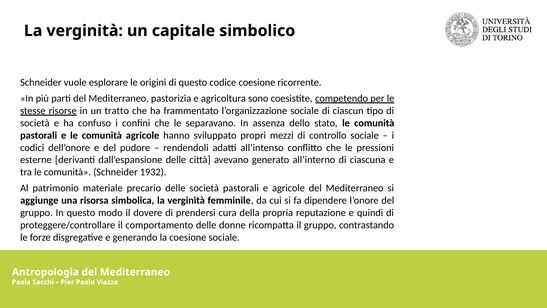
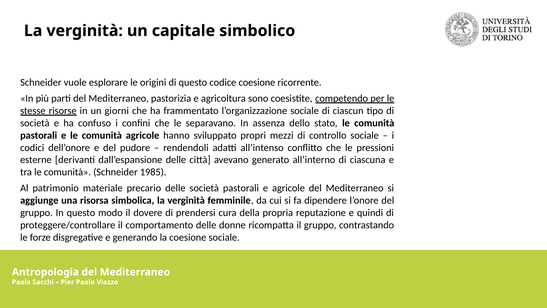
tratto: tratto -> giorni (117, 111)
1932: 1932 -> 1985 (153, 172)
